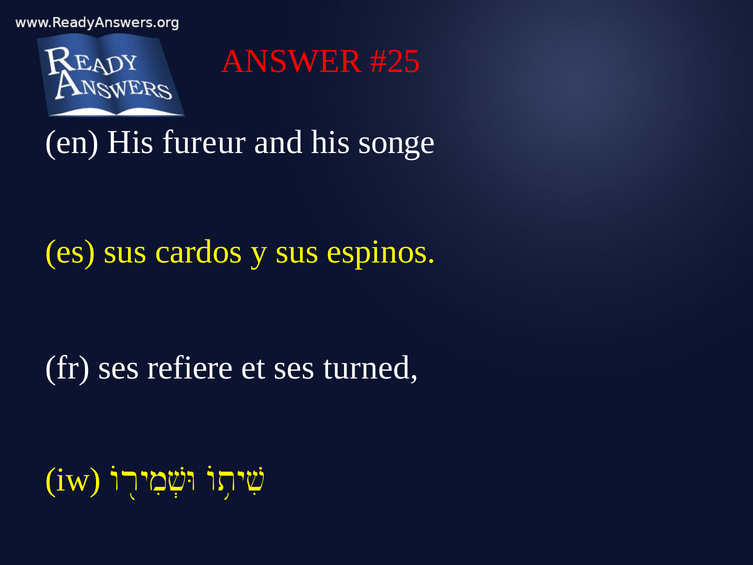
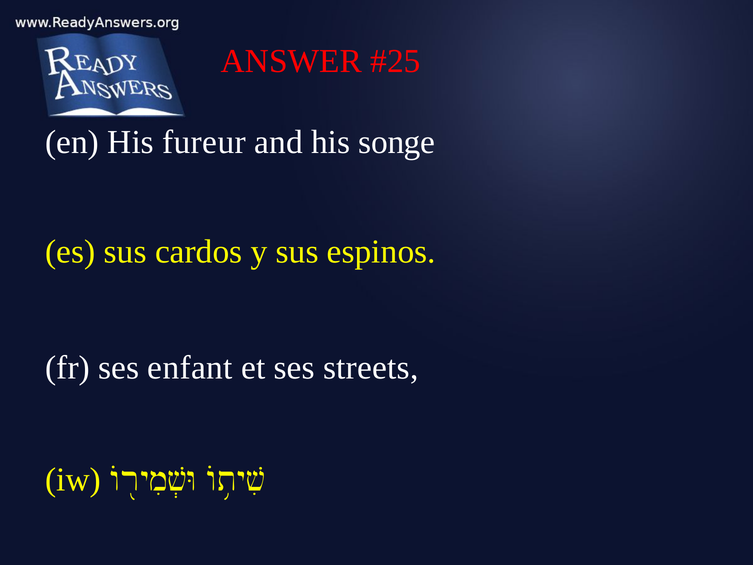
refiere: refiere -> enfant (190, 367)
turned: turned -> streets (371, 367)
